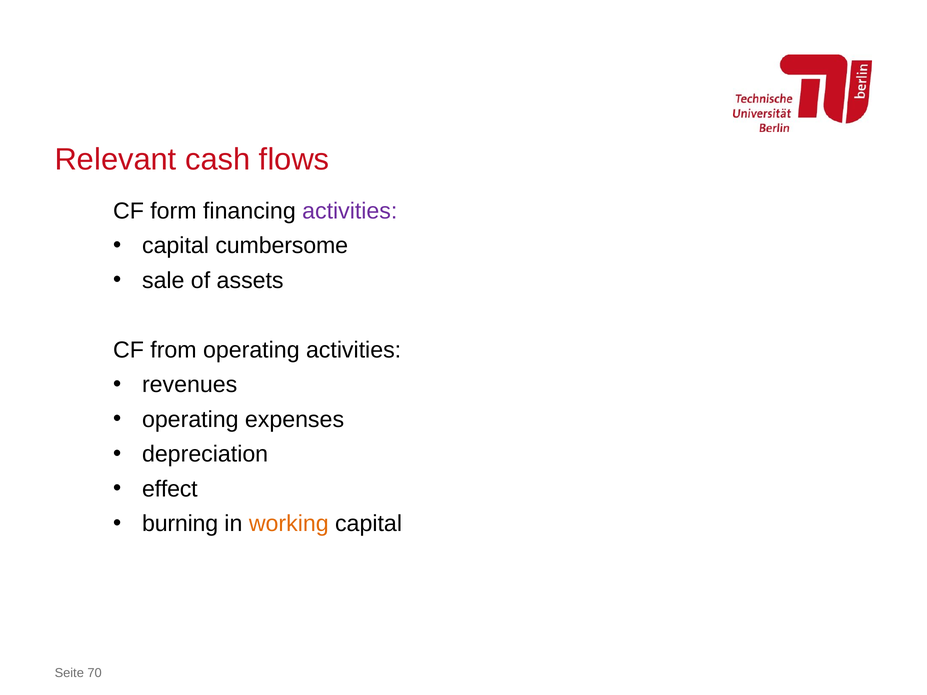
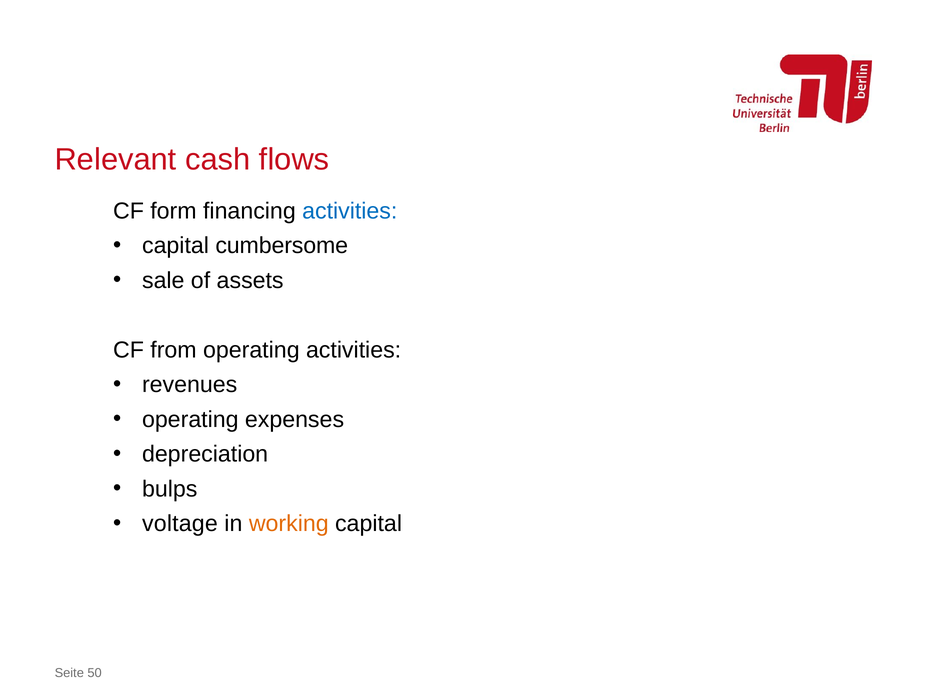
activities colour: purple -> blue (350, 211)
effect: effect -> bulps (170, 489)
burning: burning -> voltage (180, 524)
70: 70 -> 50 (95, 673)
